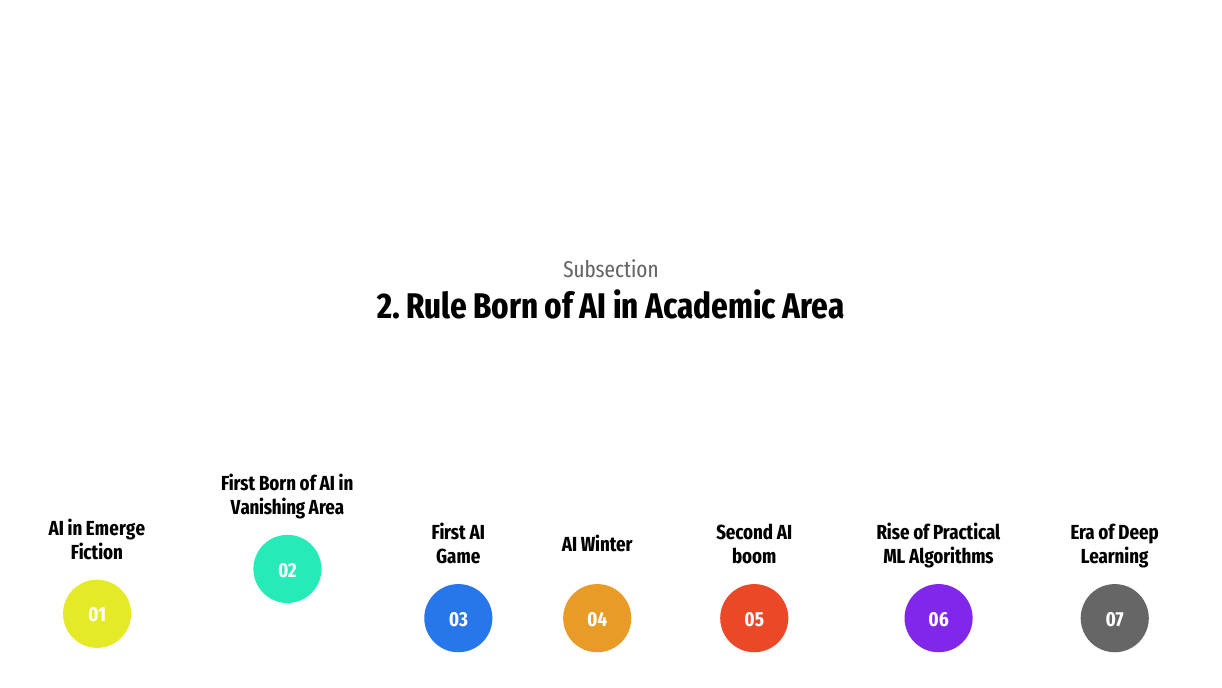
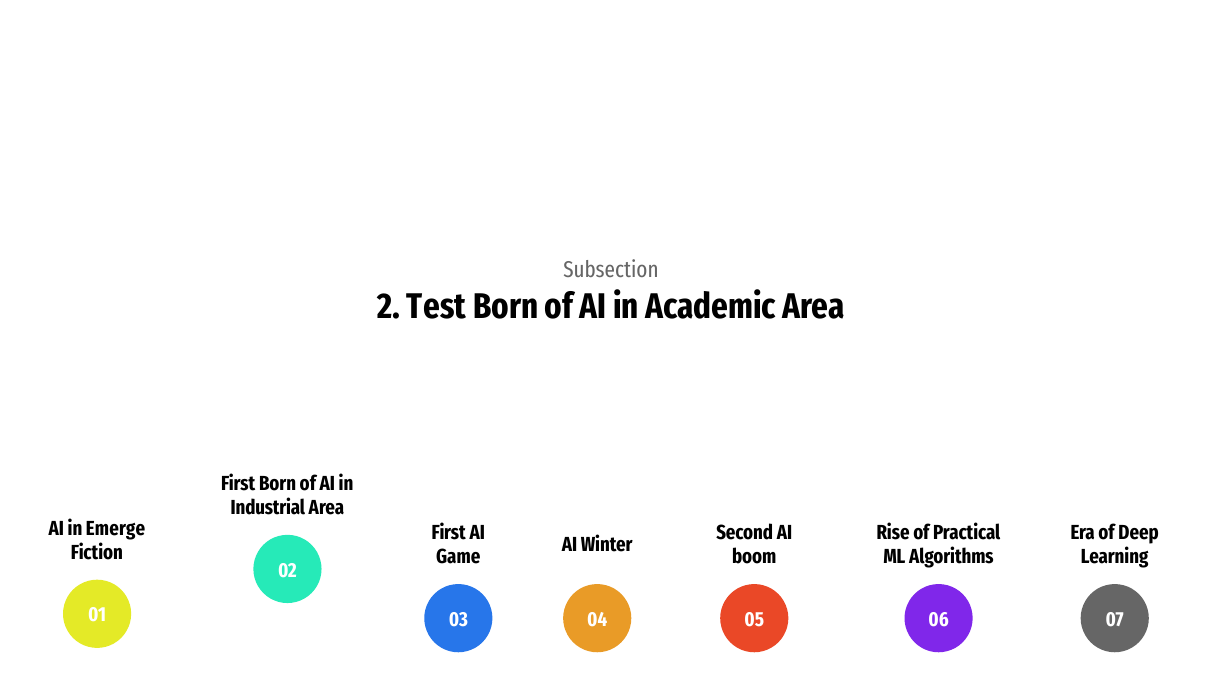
Rule: Rule -> Test (437, 306)
Vanishing: Vanishing -> Industrial (268, 507)
